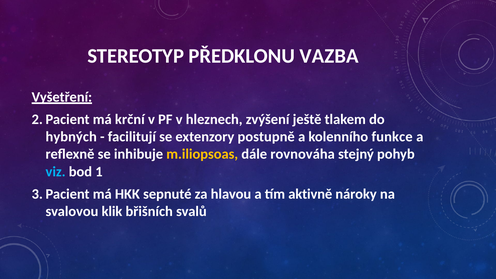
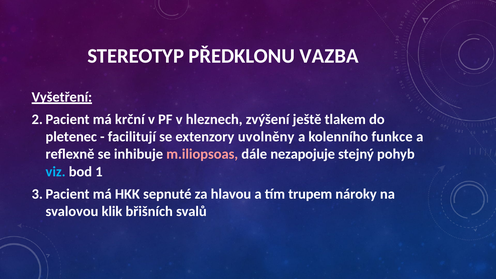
hybných: hybných -> pletenec (71, 137)
postupně: postupně -> uvolněny (266, 137)
m.iliopsoas colour: yellow -> pink (202, 154)
rovnováha: rovnováha -> nezapojuje (303, 154)
aktivně: aktivně -> trupem (310, 194)
